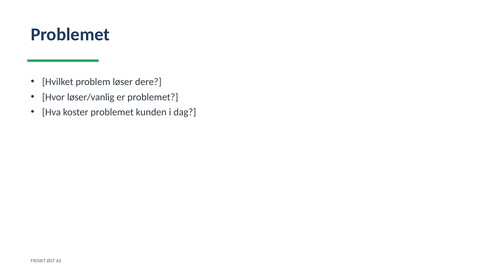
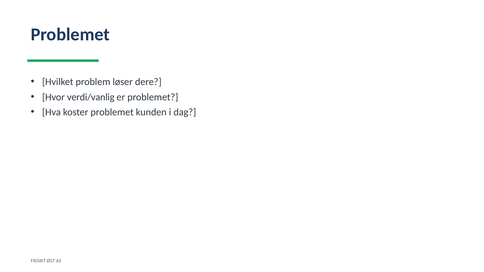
løser/vanlig: løser/vanlig -> verdi/vanlig (91, 97)
